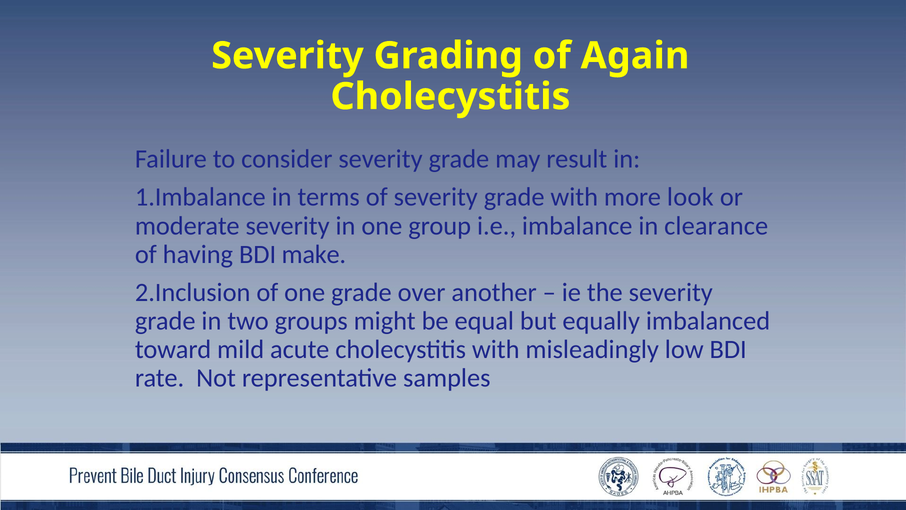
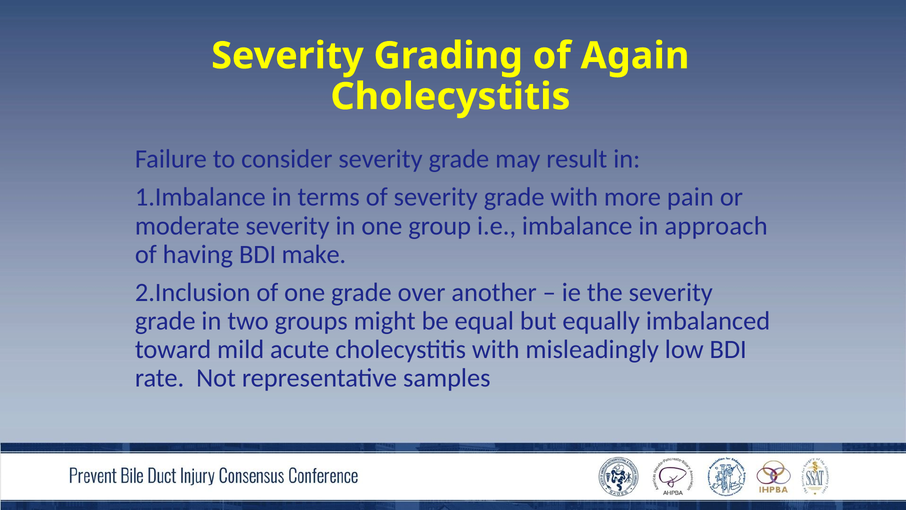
look: look -> pain (690, 197)
clearance: clearance -> approach (716, 226)
